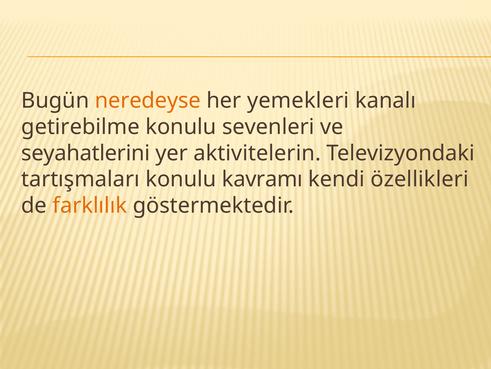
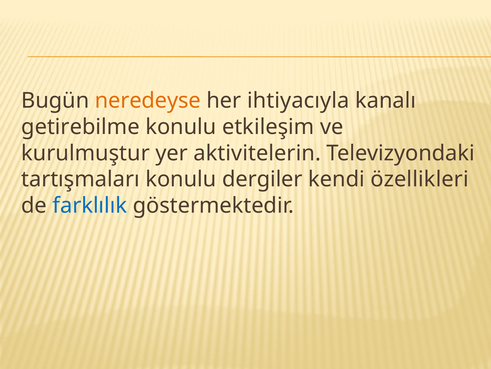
yemekleri: yemekleri -> ihtiyacıyla (298, 100)
sevenleri: sevenleri -> etkileşim (268, 127)
seyahatlerini: seyahatlerini -> kurulmuştur (85, 153)
kavramı: kavramı -> dergiler (262, 179)
farklılık colour: orange -> blue (90, 205)
